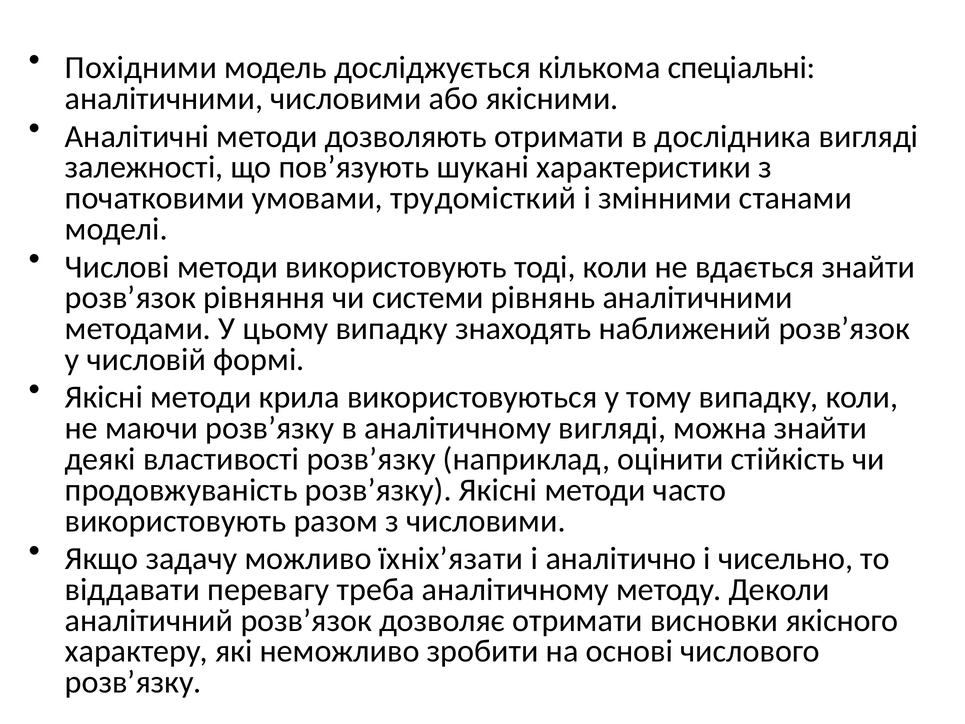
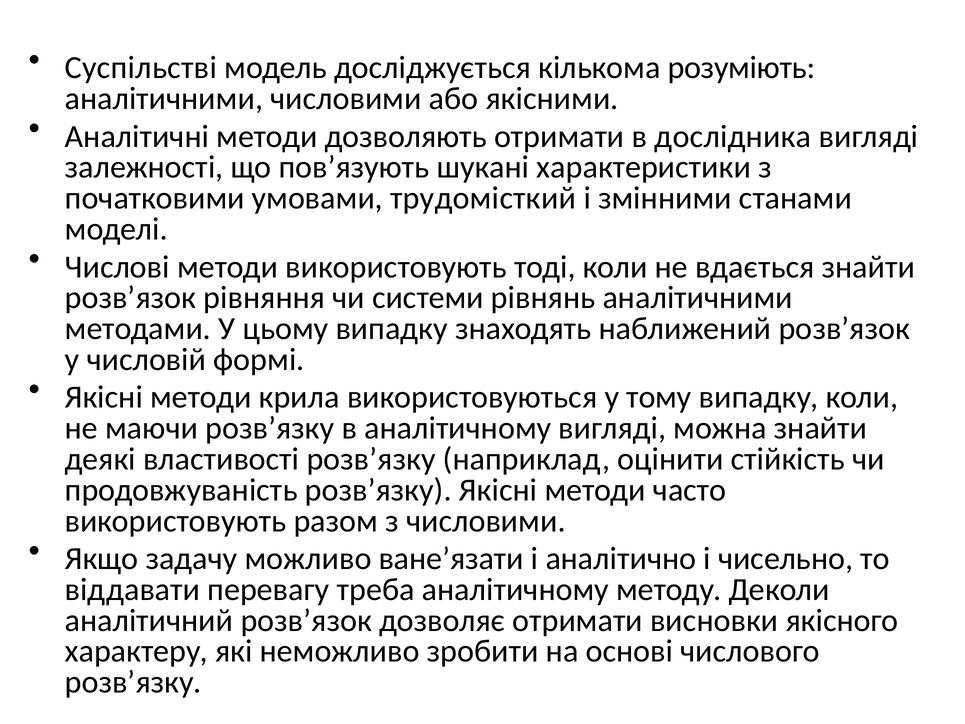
Похiдними: Похiдними -> Суспiльствi (141, 68)
спецiальнi: спецiальнi -> розумiють (742, 68)
їхнiх’язати: їхнiх’язати -> ване’язати (451, 558)
